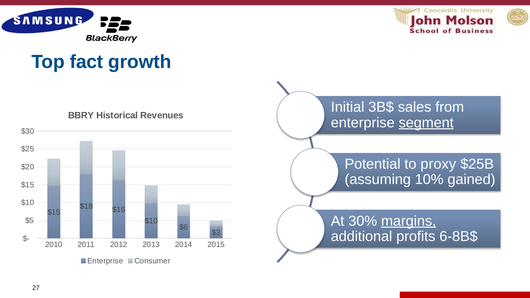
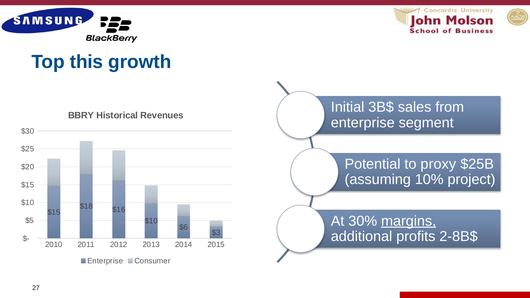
fact: fact -> this (87, 62)
segment underline: present -> none (426, 123)
gained: gained -> project (471, 180)
6-8B$: 6-8B$ -> 2-8B$ (459, 237)
